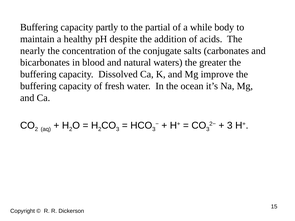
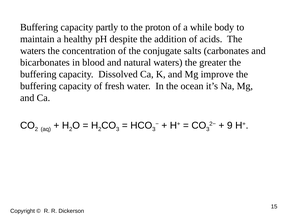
partial: partial -> proton (158, 27)
nearly: nearly -> waters (33, 51)
3: 3 -> 9 (230, 126)
